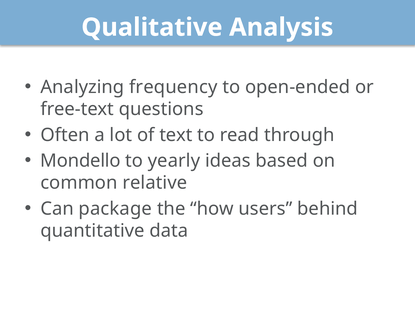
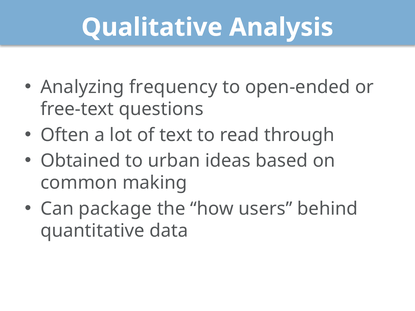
Mondello: Mondello -> Obtained (80, 161)
yearly: yearly -> urban (174, 161)
relative: relative -> making (155, 183)
